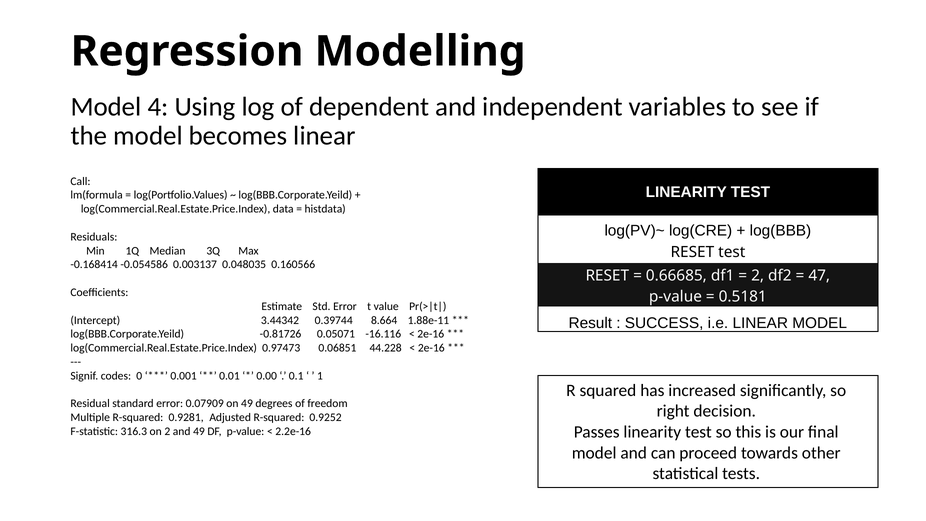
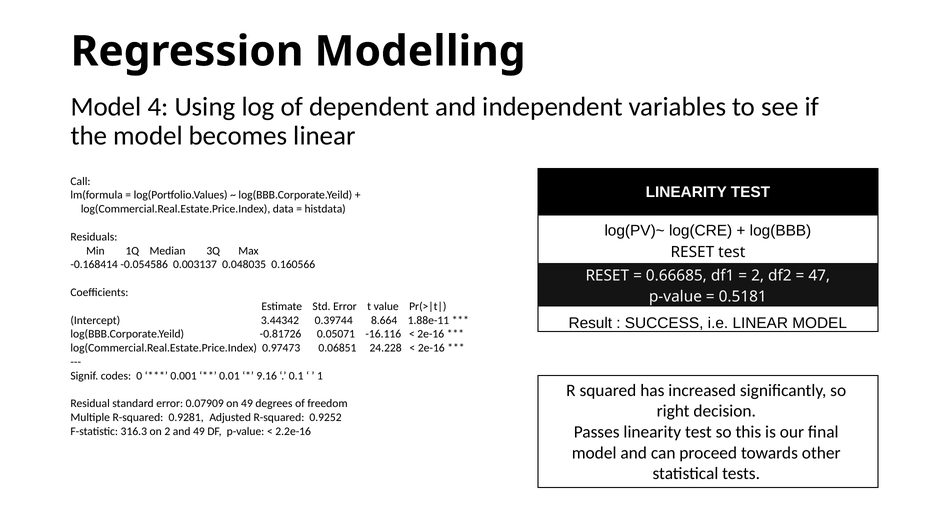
44.228: 44.228 -> 24.228 (386, 348)
0.00: 0.00 -> 9.16 (267, 376)
